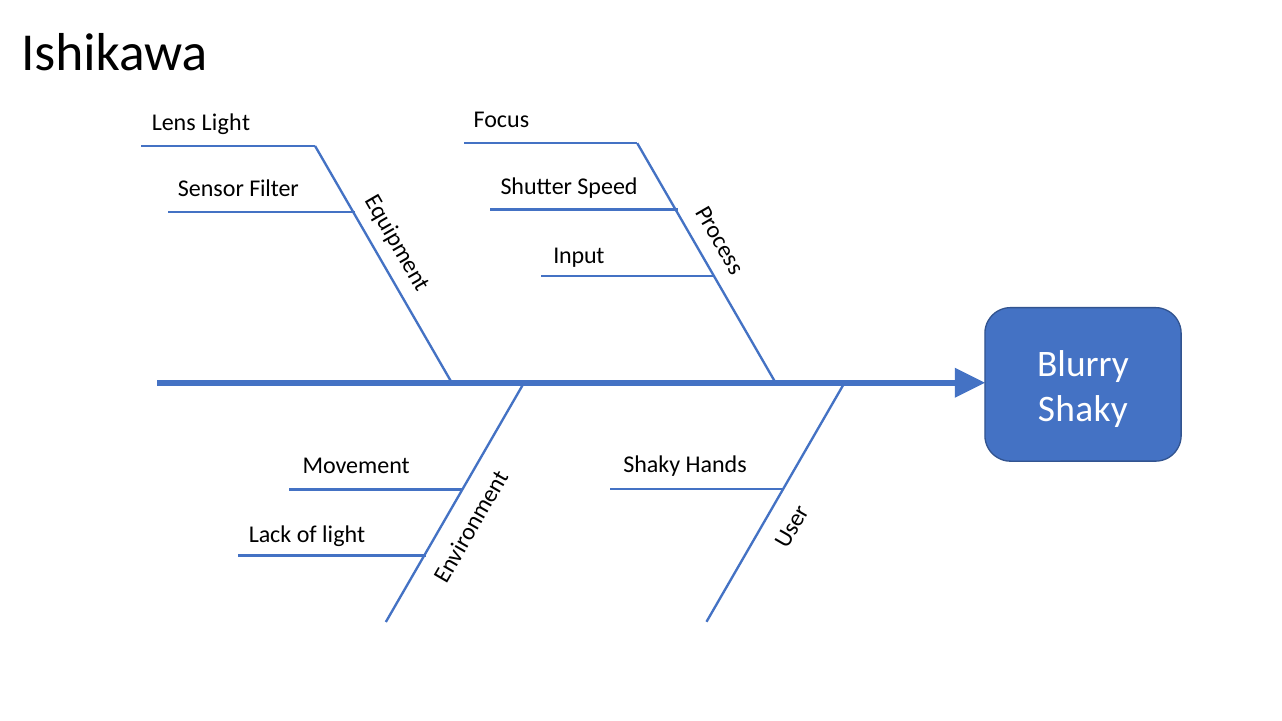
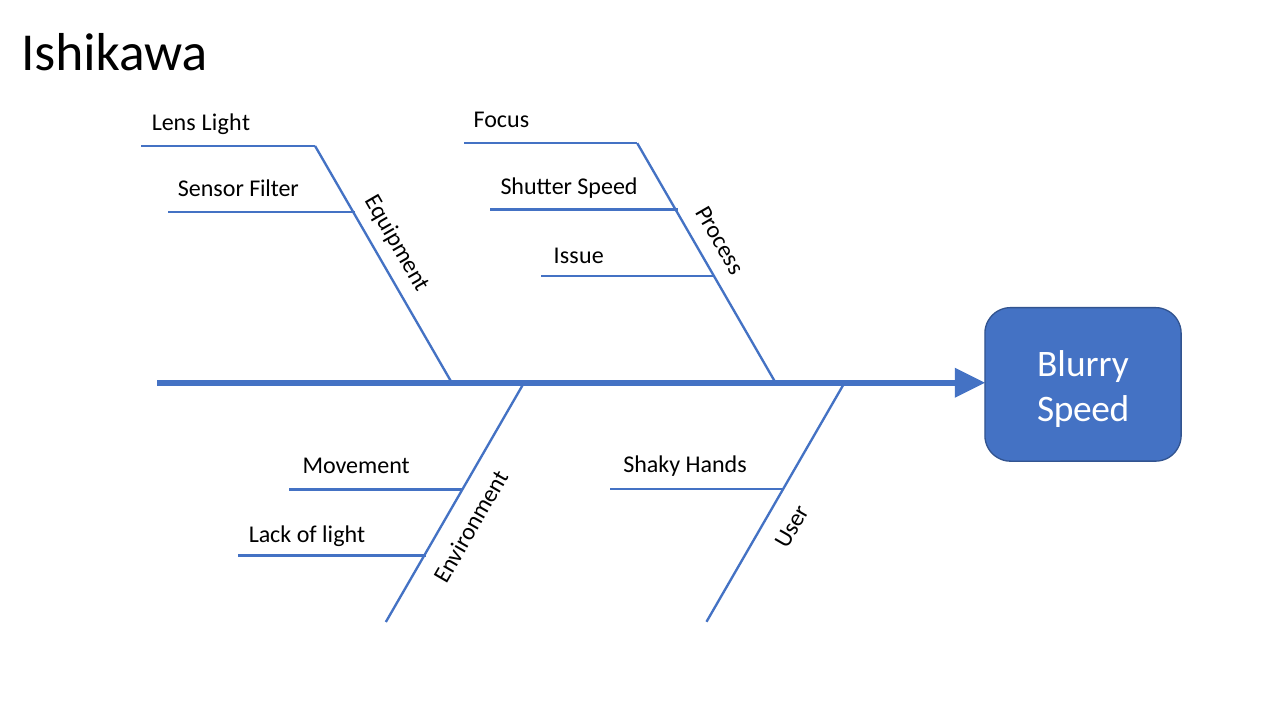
Input: Input -> Issue (579, 256)
Shaky: Shaky -> Speed (1083, 410)
